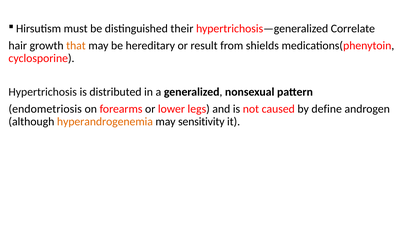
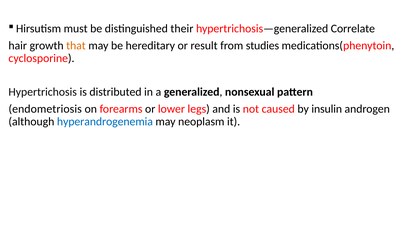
shields: shields -> studies (262, 46)
define: define -> insulin (327, 109)
hyperandrogenemia colour: orange -> blue (105, 122)
sensitivity: sensitivity -> neoplasm (201, 122)
